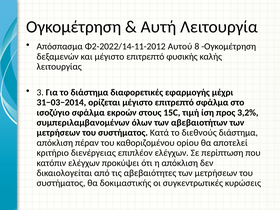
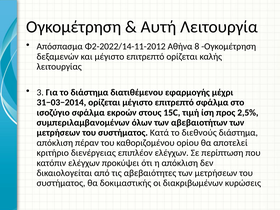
Αυτού: Αυτού -> Αθήνα (180, 47)
επιτρεπτό φυσικής: φυσικής -> ορίζεται (182, 57)
διαφορετικές: διαφορετικές -> διατιθέμενου (137, 92)
3,2%: 3,2% -> 2,5% (248, 113)
συγκεντρωτικές: συγκεντρωτικές -> διακριβωμένων (193, 183)
